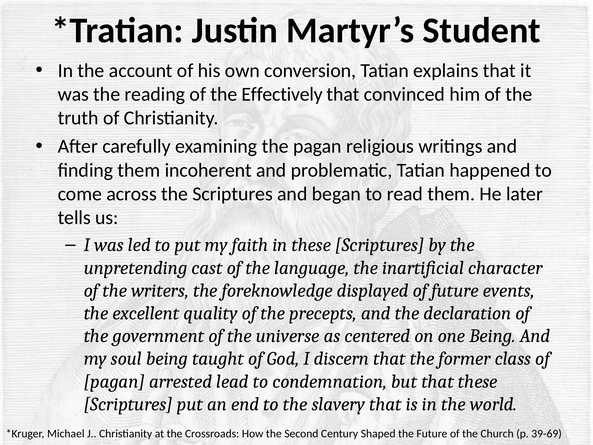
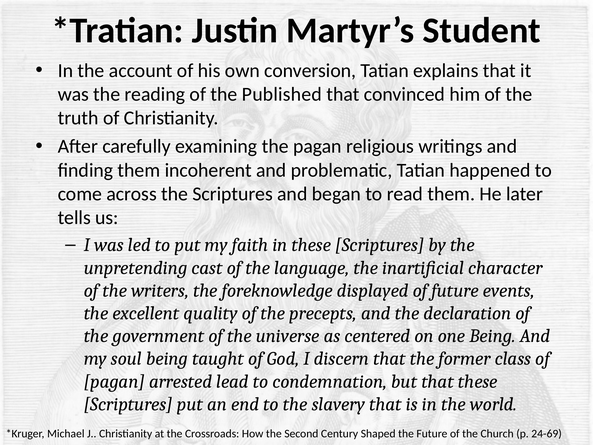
Effectively: Effectively -> Published (282, 94)
39-69: 39-69 -> 24-69 (547, 433)
